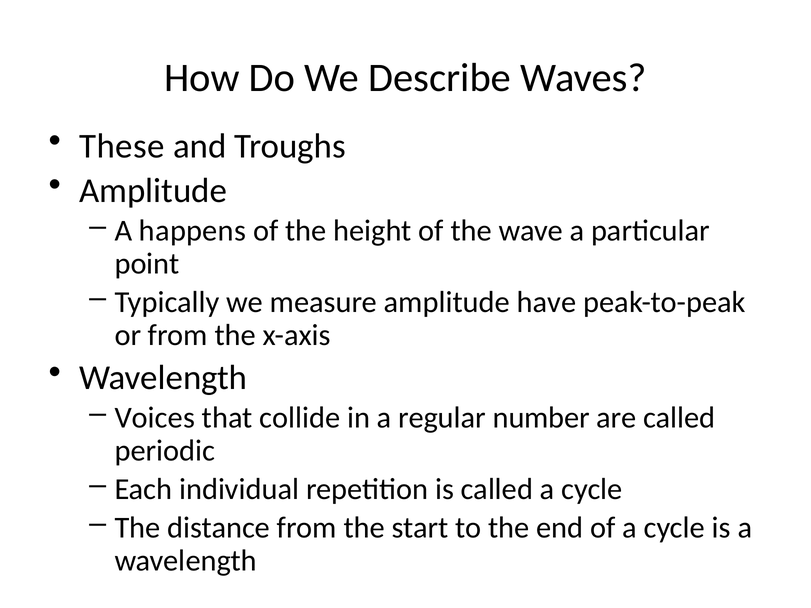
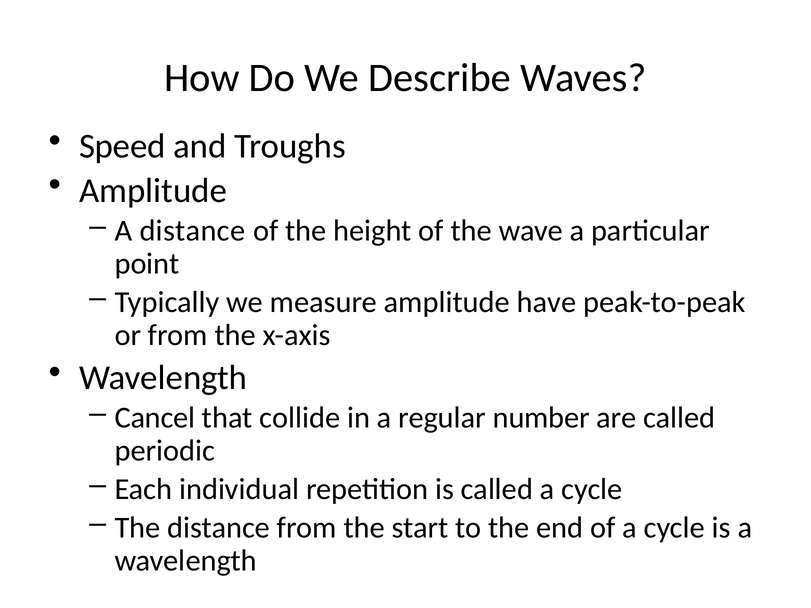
These: These -> Speed (122, 146)
A happens: happens -> distance (192, 231)
Voices: Voices -> Cancel (155, 418)
